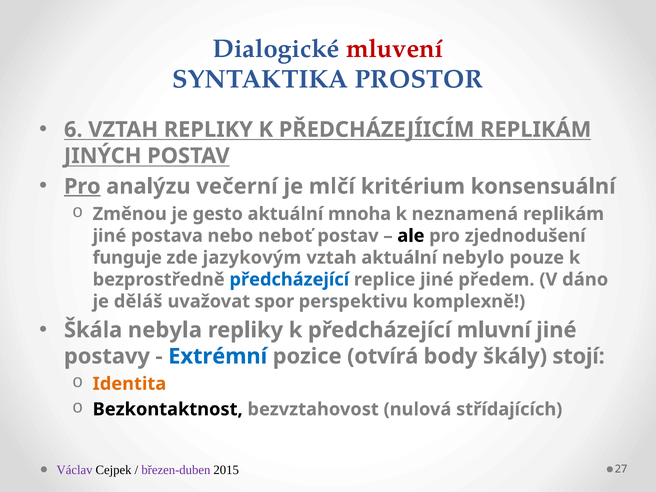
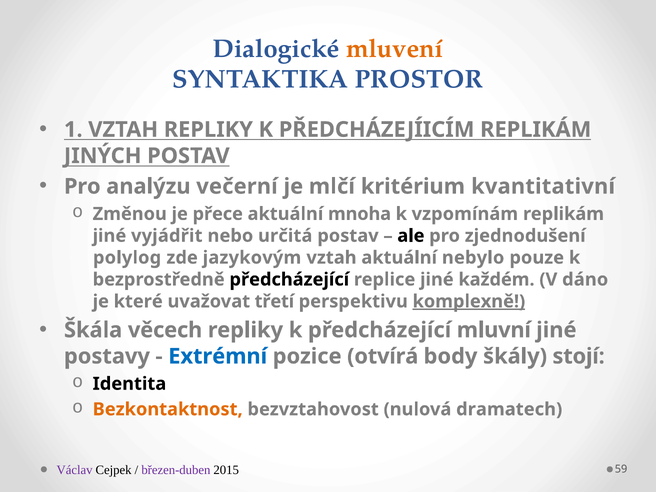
mluvení colour: red -> orange (395, 49)
6: 6 -> 1 (73, 130)
Pro underline: present -> none (82, 186)
konsensuální: konsensuální -> kvantitativní (543, 186)
gesto: gesto -> přece (218, 214)
neznamená: neznamená -> vzpomínám (465, 214)
postava: postava -> vyjádřit (167, 236)
neboť: neboť -> určitá (285, 236)
funguje: funguje -> polylog (127, 258)
předcházející colour: blue -> black (289, 280)
předem: předem -> každém (497, 280)
děláš: děláš -> které (138, 301)
spor: spor -> třetí (274, 301)
komplexně underline: none -> present (469, 301)
nebyla: nebyla -> věcech (165, 330)
Identita colour: orange -> black (129, 384)
Bezkontaktnost colour: black -> orange (168, 409)
střídajících: střídajících -> dramatech (509, 409)
27: 27 -> 59 (621, 469)
